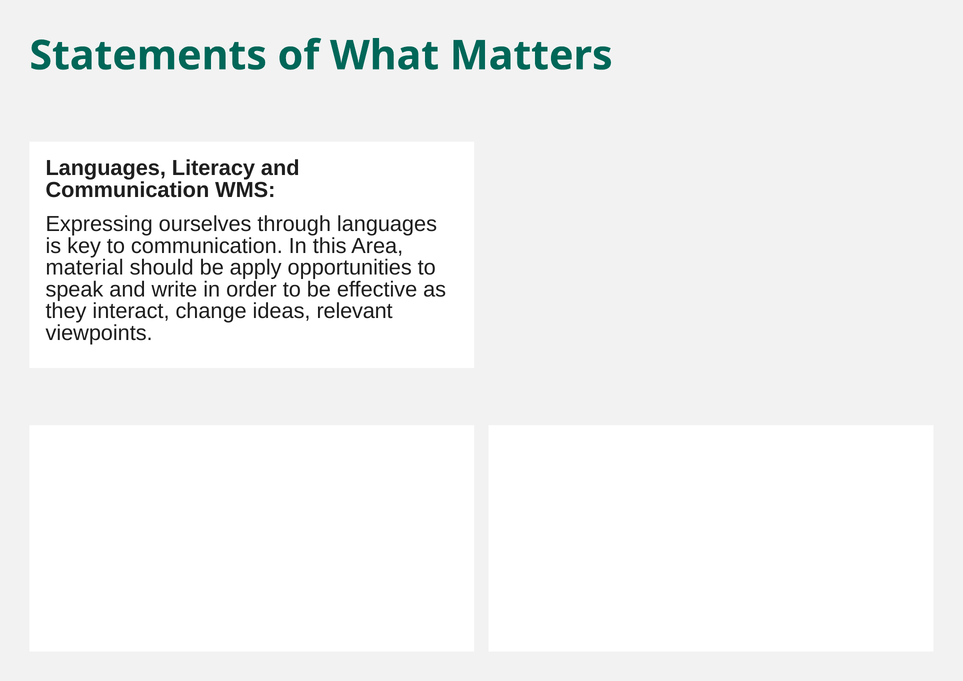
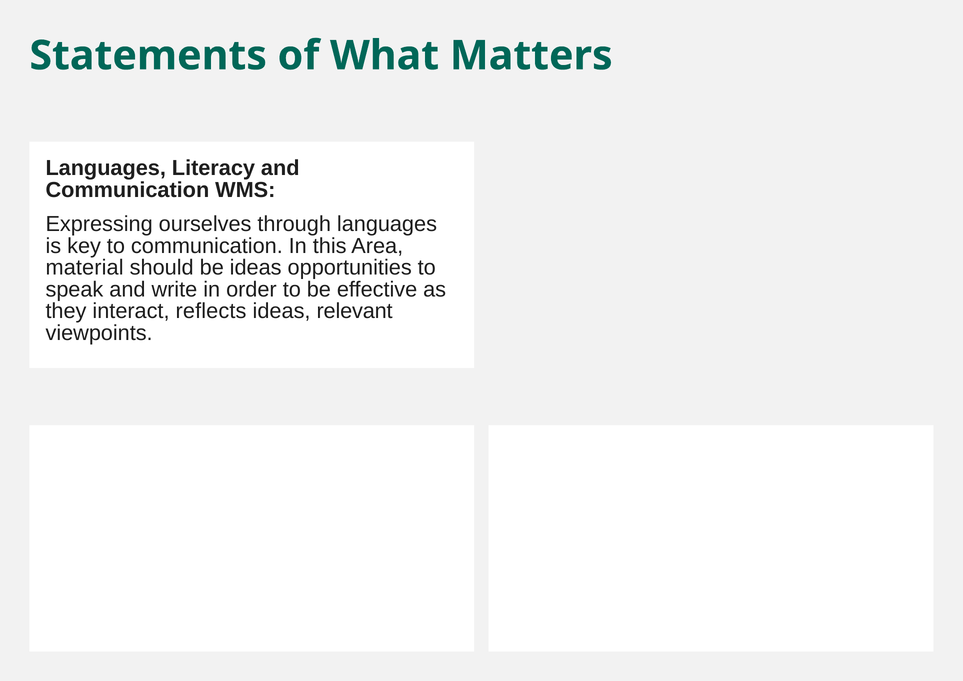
be apply: apply -> ideas (256, 268)
change: change -> reflects (211, 311)
